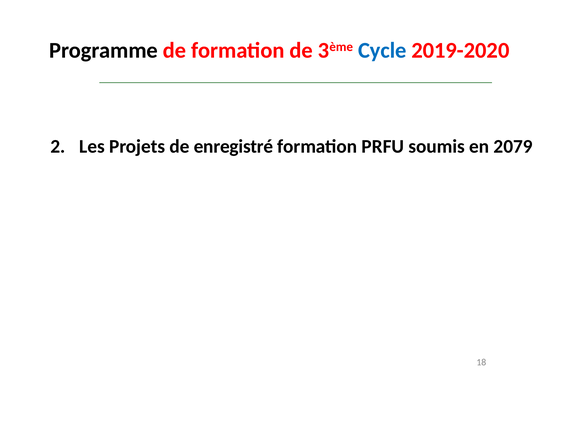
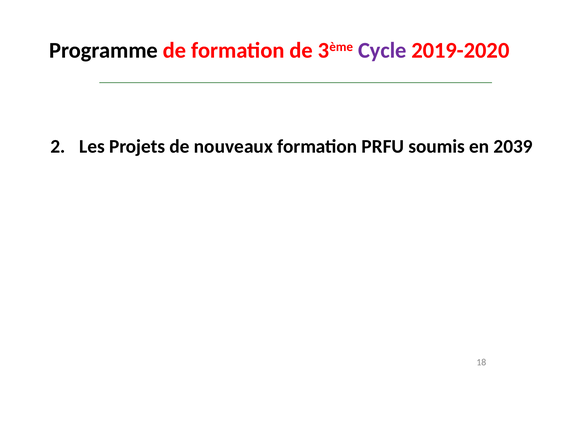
Cycle colour: blue -> purple (382, 50)
enregistré: enregistré -> nouveaux (233, 146)
2079: 2079 -> 2039 (513, 146)
